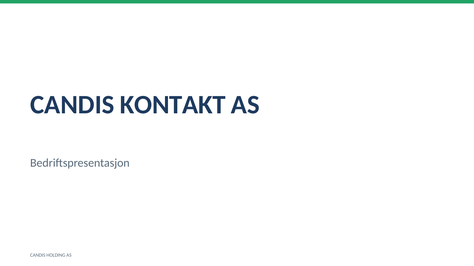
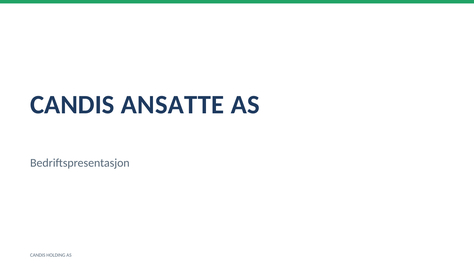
KONTAKT: KONTAKT -> ANSATTE (173, 105)
